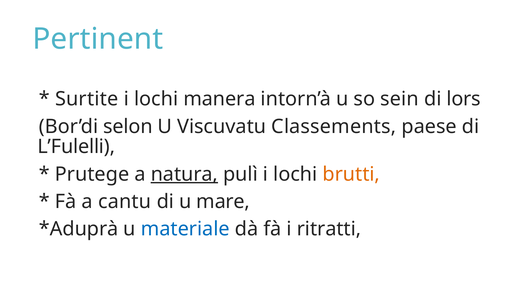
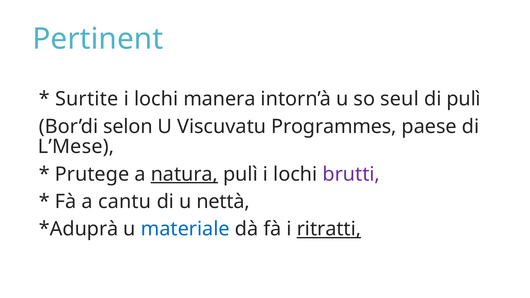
sein: sein -> seul (400, 99)
di lors: lors -> pulì (464, 99)
Classements: Classements -> Programmes (334, 127)
L’Fulelli: L’Fulelli -> L’Mese (76, 147)
brutti colour: orange -> purple (351, 174)
mare: mare -> nettà (223, 202)
ritratti underline: none -> present (329, 229)
